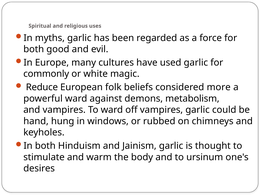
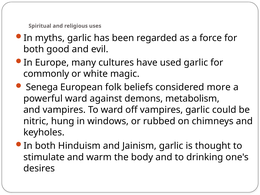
Reduce: Reduce -> Senega (42, 87)
hand: hand -> nitric (36, 121)
ursinum: ursinum -> drinking (205, 157)
